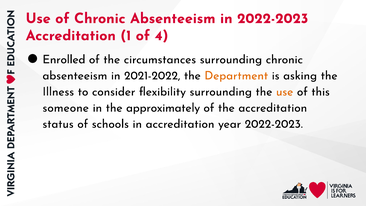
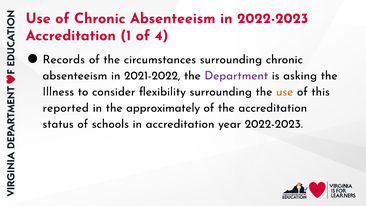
Enrolled: Enrolled -> Records (64, 59)
Department colour: orange -> purple (236, 76)
someone: someone -> reported (66, 108)
